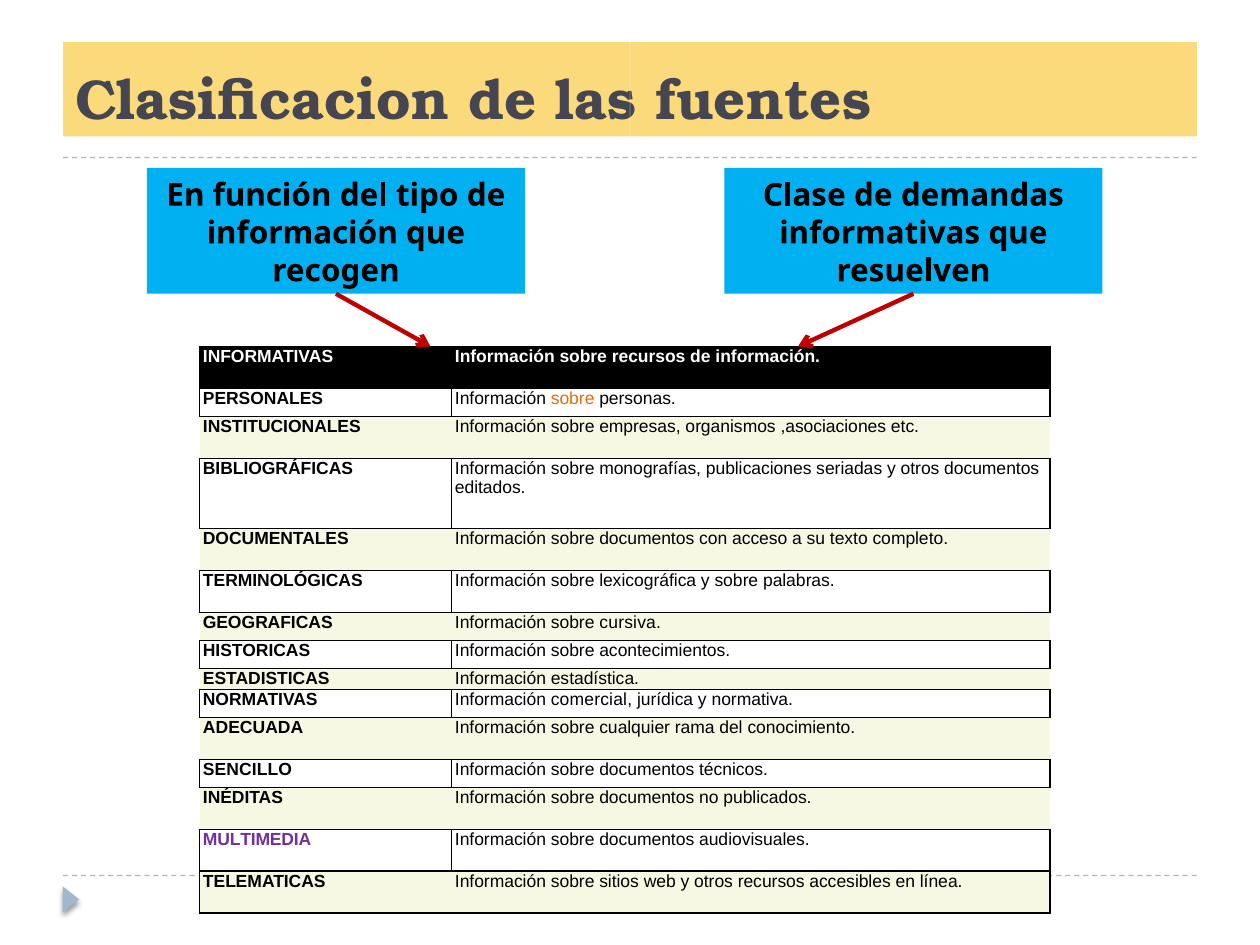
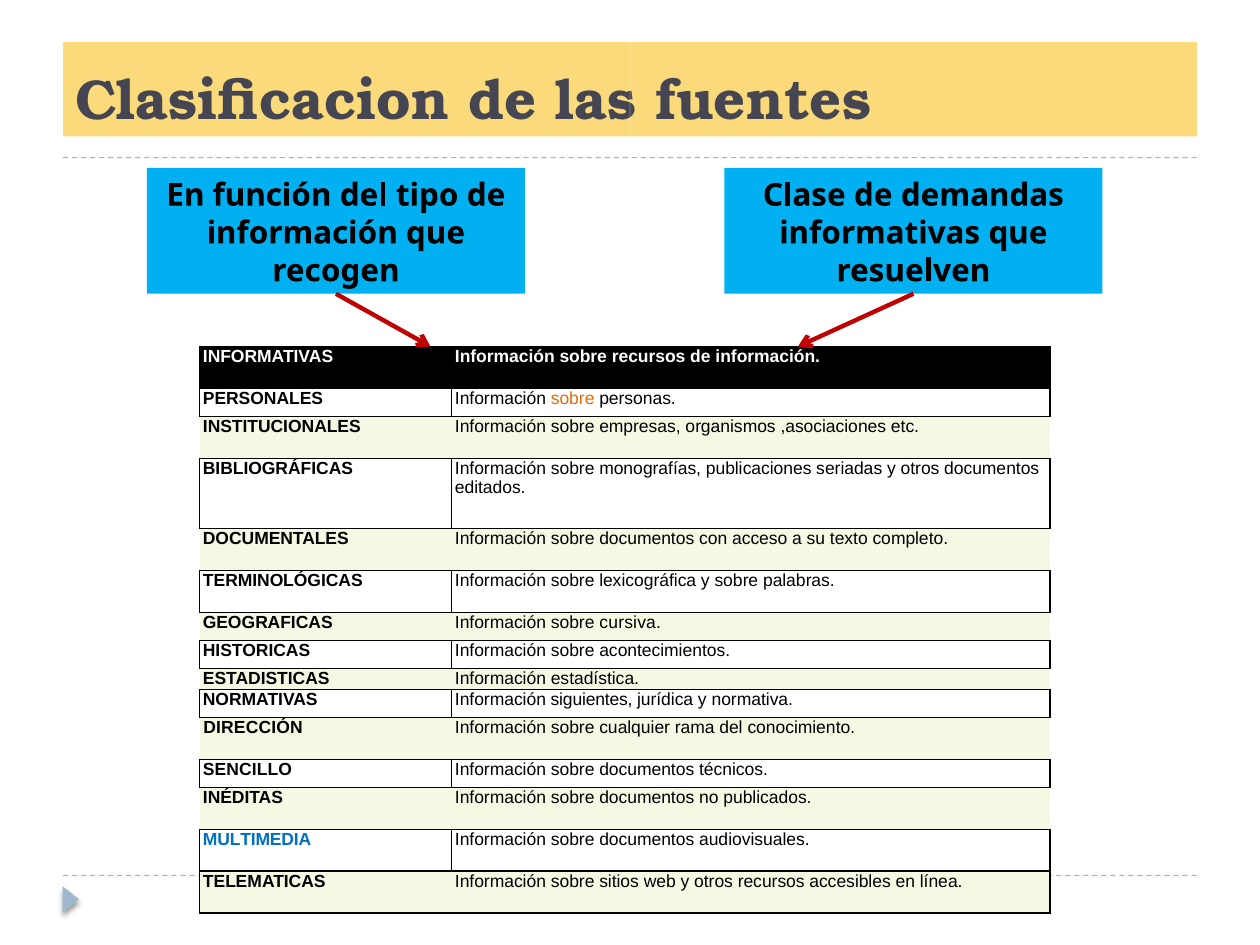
comercial: comercial -> siguientes (592, 699)
ADECUADA: ADECUADA -> DIRECCIÓN (253, 727)
MULTIMEDIA colour: purple -> blue (257, 839)
